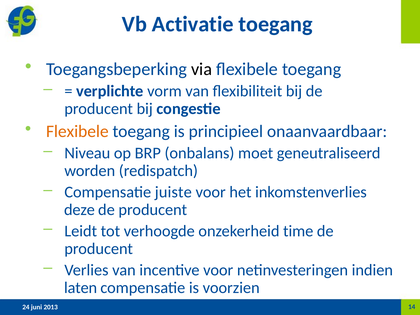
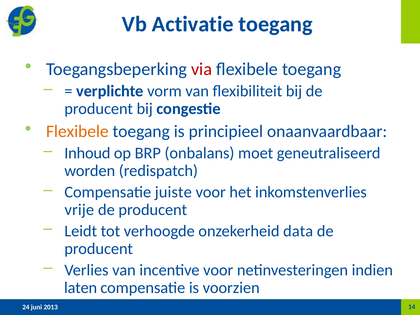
via colour: black -> red (202, 69)
Niveau: Niveau -> Inhoud (87, 153)
deze: deze -> vrije (79, 210)
time: time -> data (298, 231)
